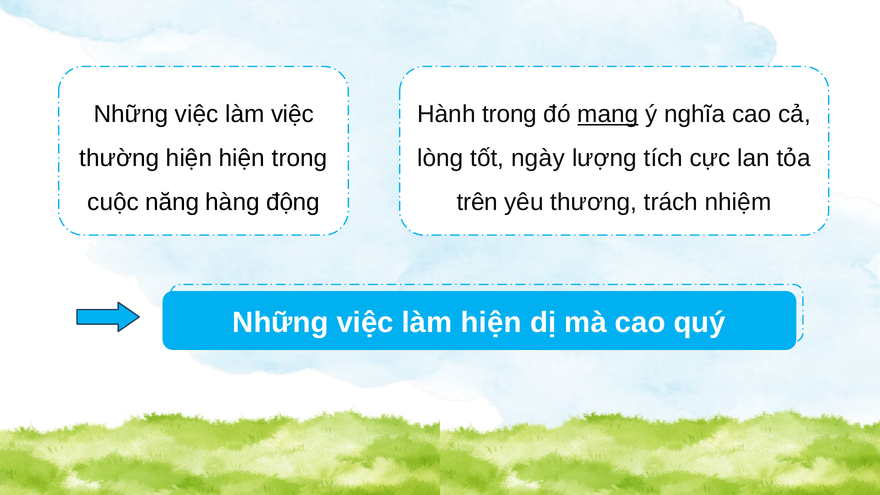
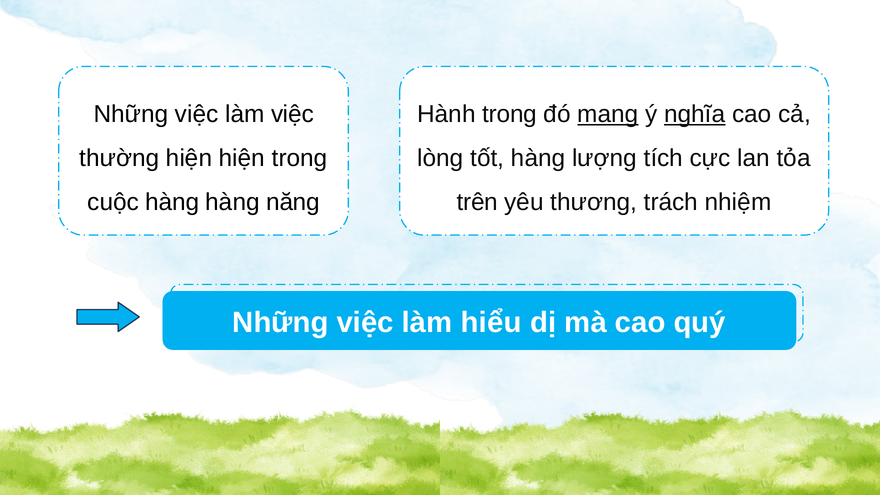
nghĩa underline: none -> present (695, 114)
tốt ngày: ngày -> hàng (538, 158)
cuộc năng: năng -> hàng (172, 202)
động: động -> năng (293, 202)
làm hiện: hiện -> hiểu (491, 323)
